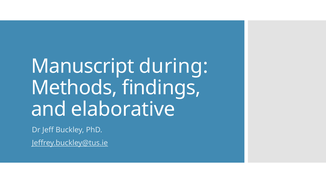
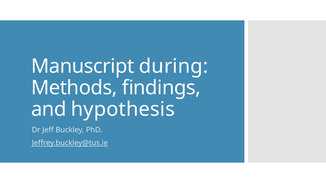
elaborative: elaborative -> hypothesis (123, 110)
